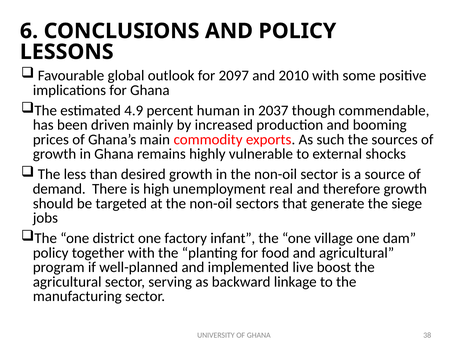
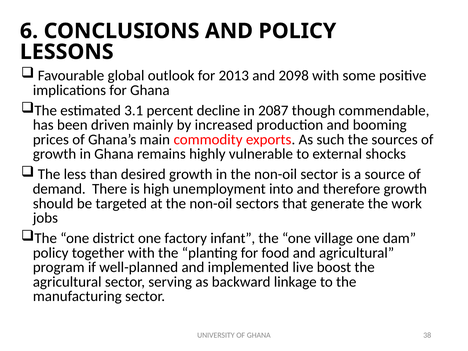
2097: 2097 -> 2013 (234, 76)
2010: 2010 -> 2098 (294, 76)
4.9: 4.9 -> 3.1 (134, 110)
human: human -> decline (218, 110)
2037: 2037 -> 2087 (273, 110)
real: real -> into (281, 189)
siege: siege -> work (407, 203)
